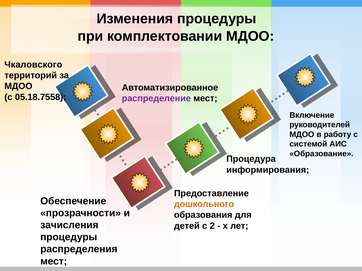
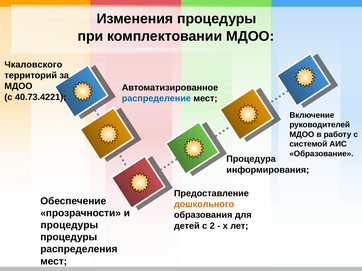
05.18.7558: 05.18.7558 -> 40.73.4221 (41, 97)
распределение colour: purple -> blue (156, 99)
зачисления: зачисления -> процедуры (69, 225)
